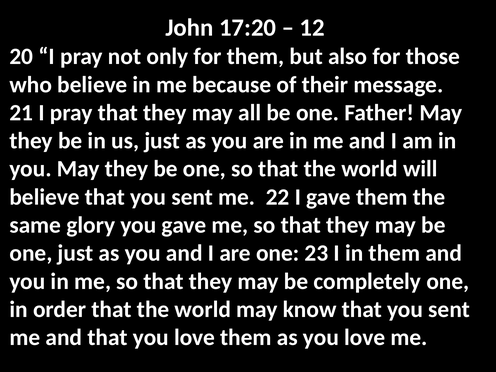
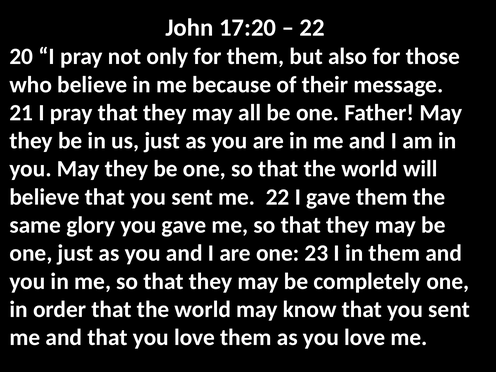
12: 12 -> 22 (312, 28)
